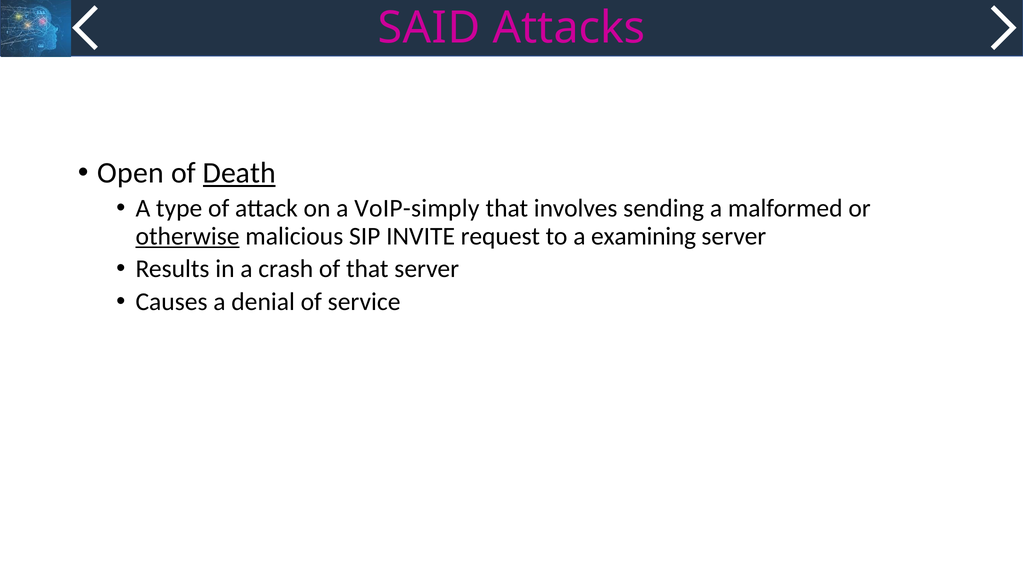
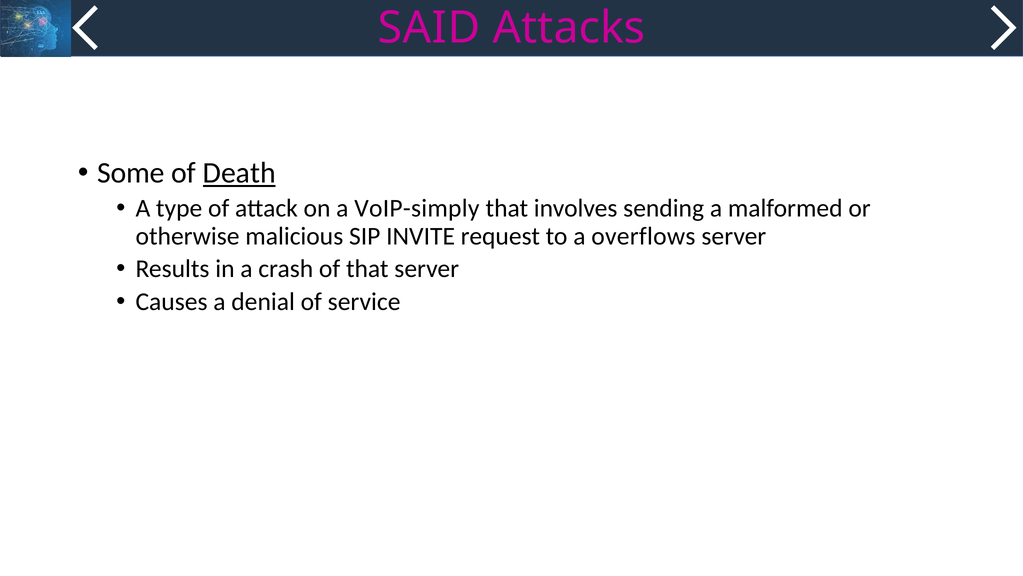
Open: Open -> Some (131, 173)
otherwise underline: present -> none (188, 236)
examining: examining -> overflows (643, 236)
